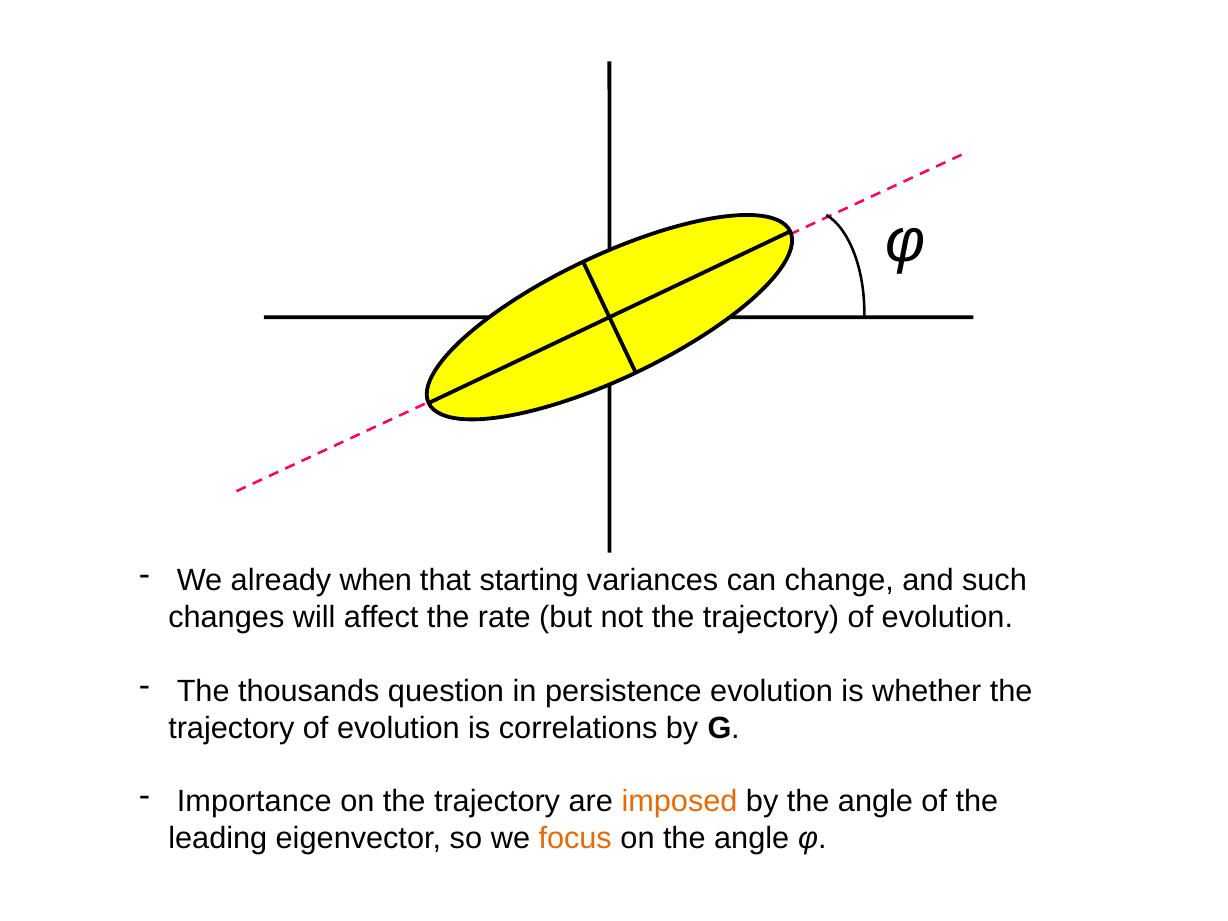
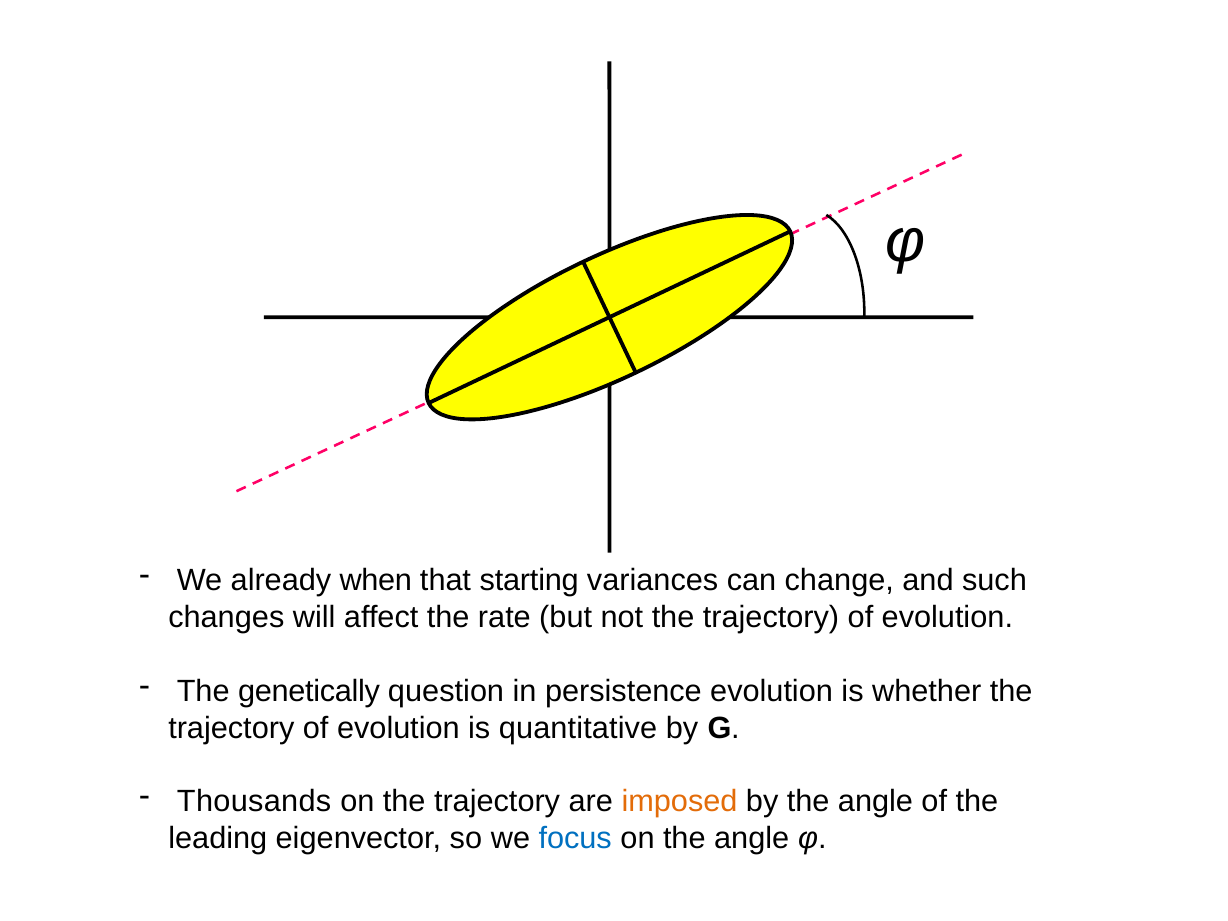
thousands: thousands -> genetically (309, 691)
correlations: correlations -> quantitative (578, 728)
Importance: Importance -> Thousands (254, 802)
focus colour: orange -> blue (575, 838)
